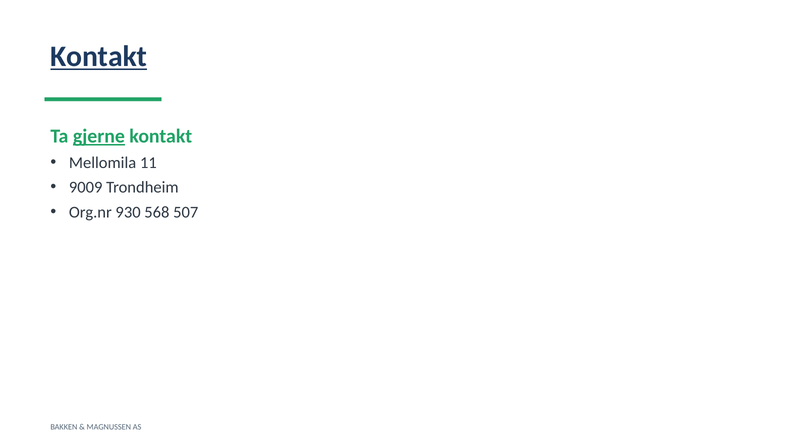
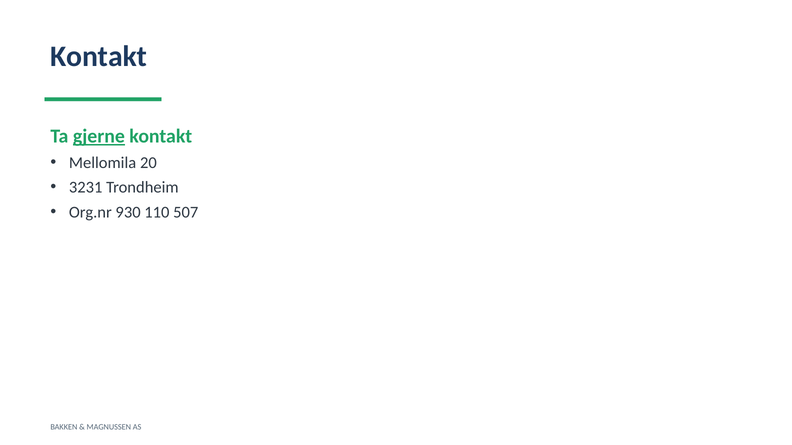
Kontakt underline: present -> none (99, 57)
11: 11 -> 20 (148, 163)
9009: 9009 -> 3231 (86, 188)
568: 568 -> 110 (157, 212)
